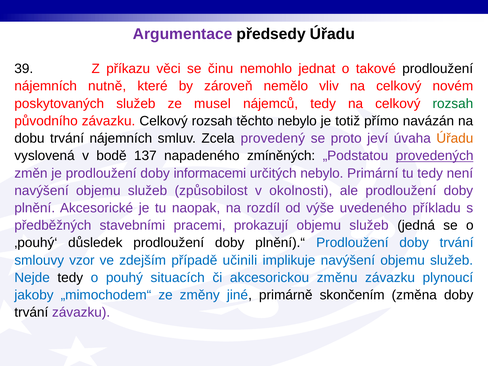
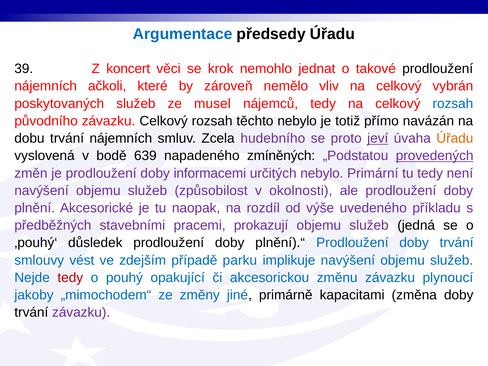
Argumentace colour: purple -> blue (183, 34)
příkazu: příkazu -> koncert (128, 69)
činu: činu -> krok (221, 69)
nutně: nutně -> ačkoli (107, 86)
novém: novém -> vybrán (453, 86)
rozsah colour: green -> blue (453, 104)
provedený: provedený -> hudebního (273, 138)
jeví underline: none -> present (378, 138)
137: 137 -> 639 (145, 156)
vzor: vzor -> vést (82, 260)
učinili: učinili -> parku (240, 260)
tedy colour: black -> red (70, 278)
situacích: situacích -> opakující (178, 278)
skončením: skončením -> kapacitami (352, 295)
